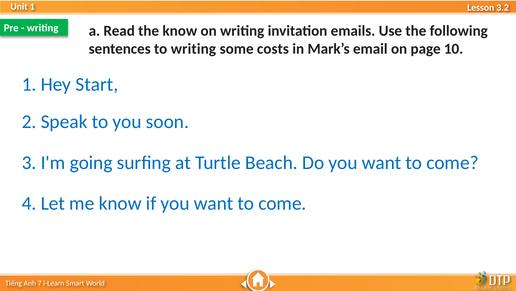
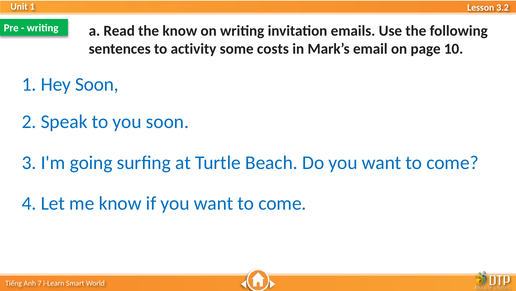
to writing: writing -> activity (193, 49)
Hey Start: Start -> Soon (97, 84)
